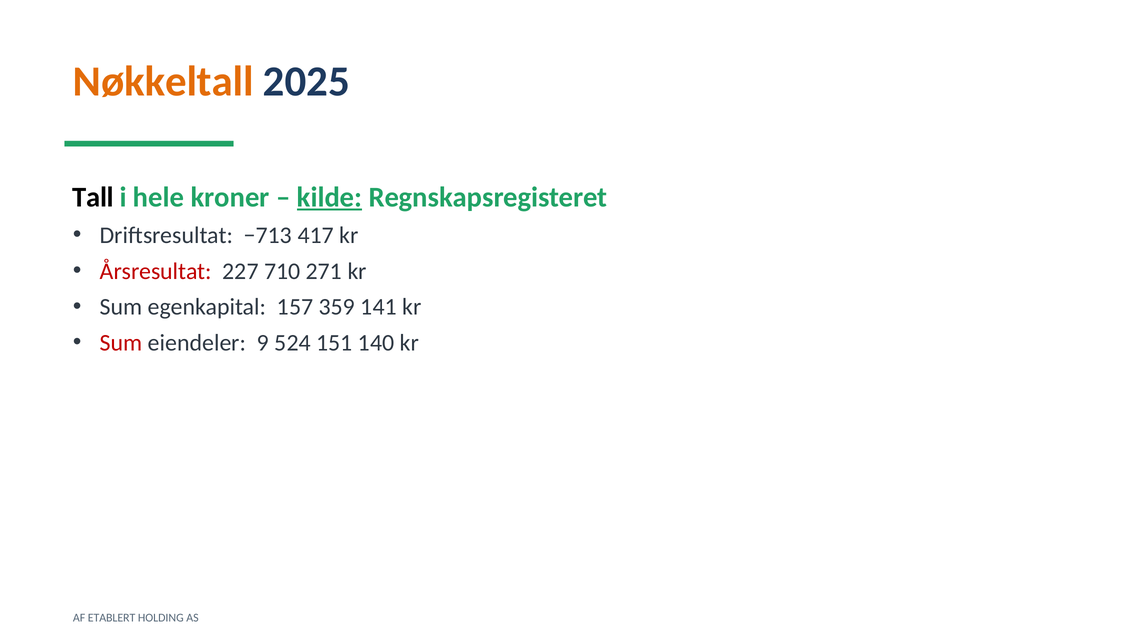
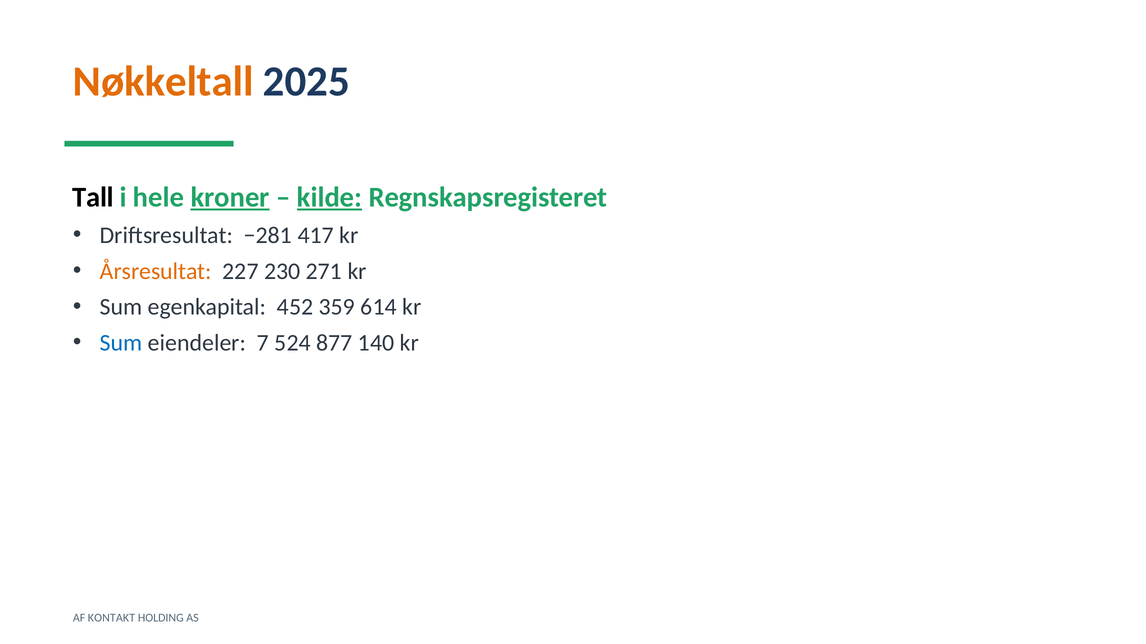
kroner underline: none -> present (230, 197)
−713: −713 -> −281 (268, 236)
Årsresultat colour: red -> orange (156, 271)
710: 710 -> 230 (282, 271)
157: 157 -> 452 (295, 307)
141: 141 -> 614 (379, 307)
Sum colour: red -> blue (121, 343)
9: 9 -> 7 (263, 343)
151: 151 -> 877 (334, 343)
ETABLERT: ETABLERT -> KONTAKT (111, 619)
